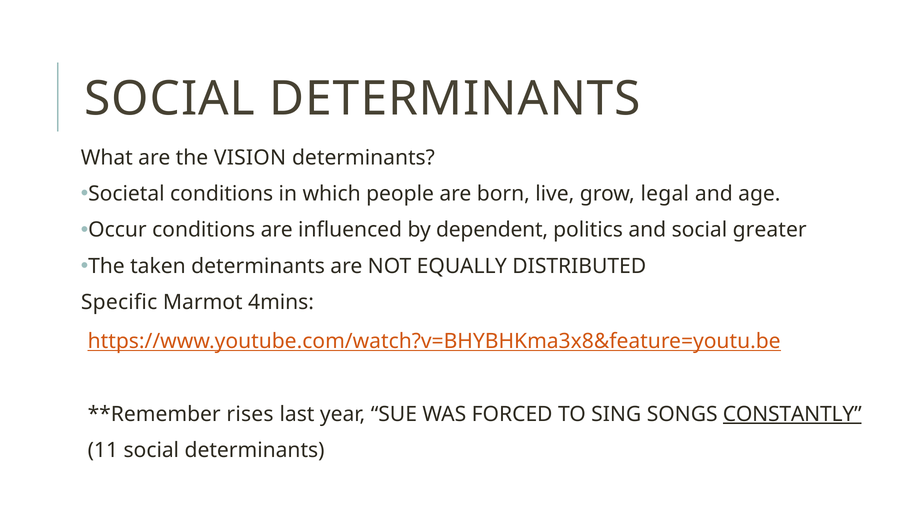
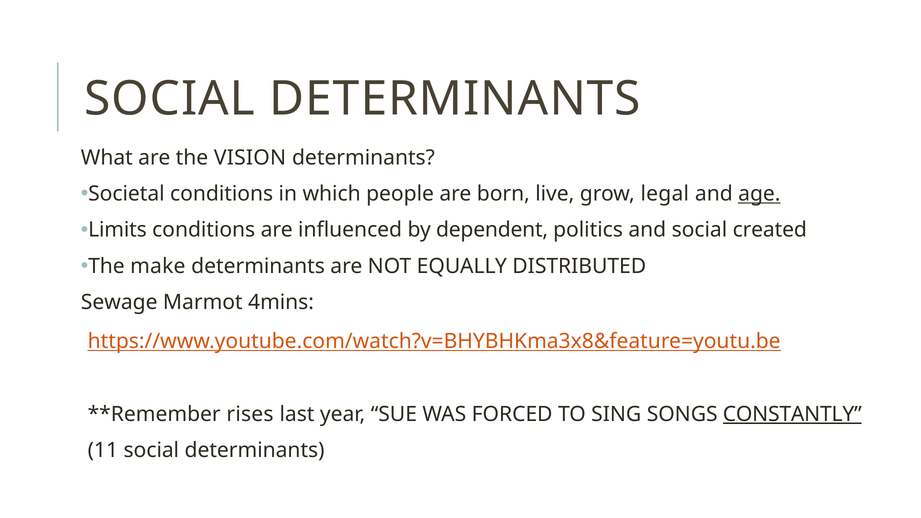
age underline: none -> present (759, 194)
Occur: Occur -> Limits (117, 230)
greater: greater -> created (770, 230)
taken: taken -> make (158, 266)
Specific: Specific -> Sewage (119, 302)
